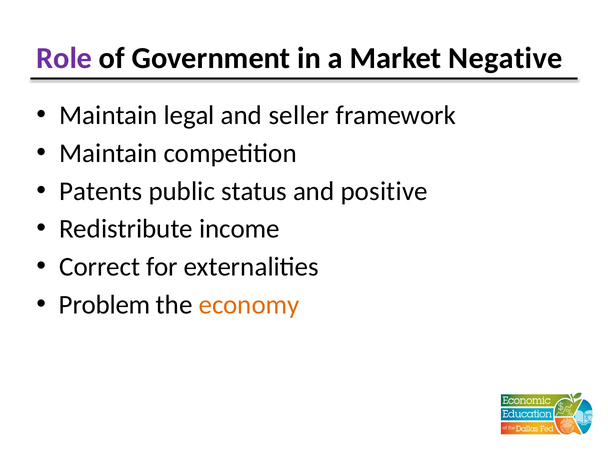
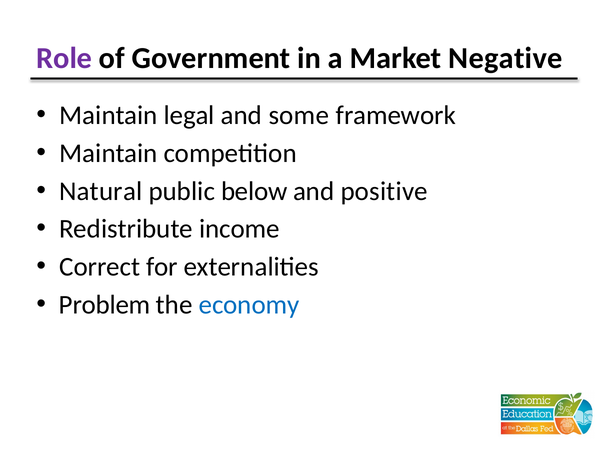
seller: seller -> some (299, 115)
Patents: Patents -> Natural (101, 191)
status: status -> below (254, 191)
economy colour: orange -> blue (249, 305)
